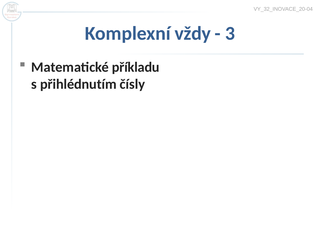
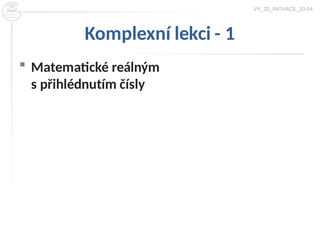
vždy: vždy -> lekci (193, 33)
3: 3 -> 1 (230, 33)
příkladu: příkladu -> reálným (136, 67)
